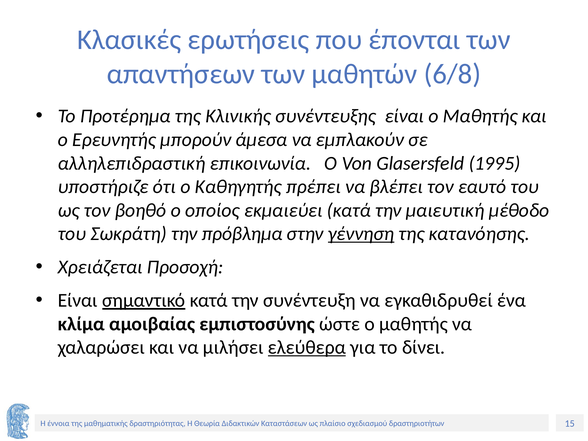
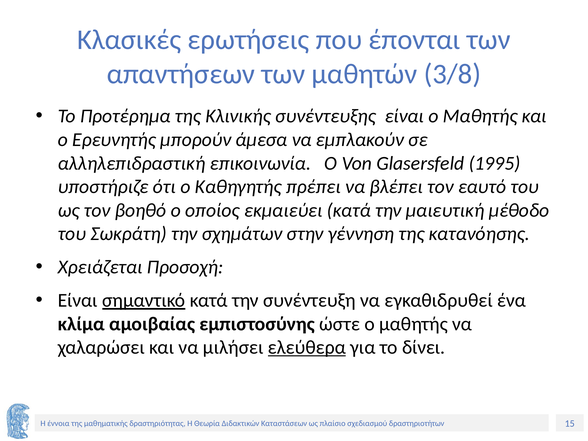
6/8: 6/8 -> 3/8 (452, 74)
πρόβλημα: πρόβλημα -> σχημάτων (242, 234)
γέννηση underline: present -> none (361, 234)
